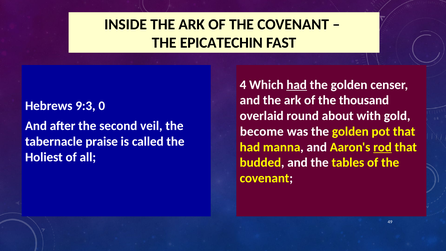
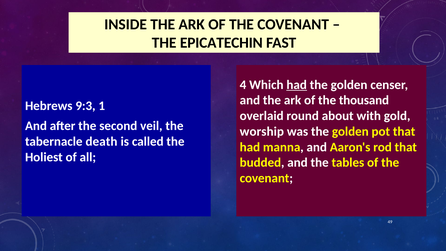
0: 0 -> 1 (102, 106)
become: become -> worship (262, 131)
praise: praise -> death (102, 142)
rod underline: present -> none (383, 147)
